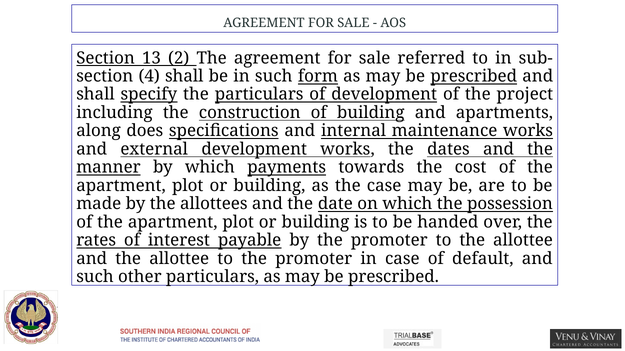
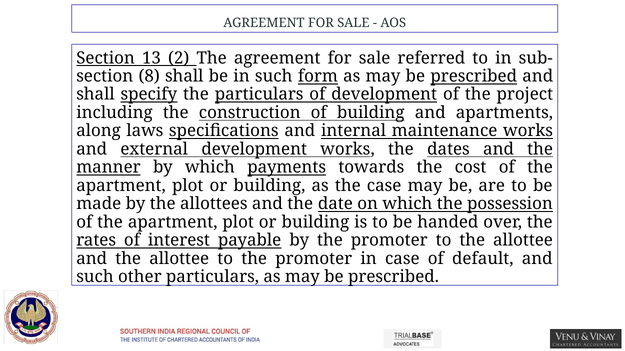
4: 4 -> 8 (149, 76)
does: does -> laws (145, 131)
